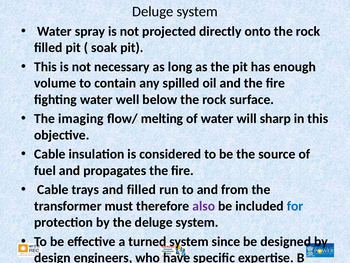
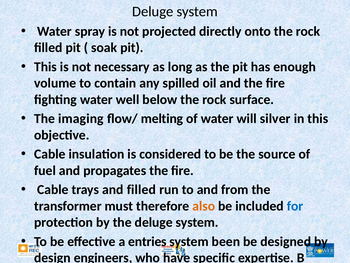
sharp: sharp -> silver (275, 118)
also colour: purple -> orange (204, 206)
turned: turned -> entries (147, 241)
since: since -> been (226, 241)
